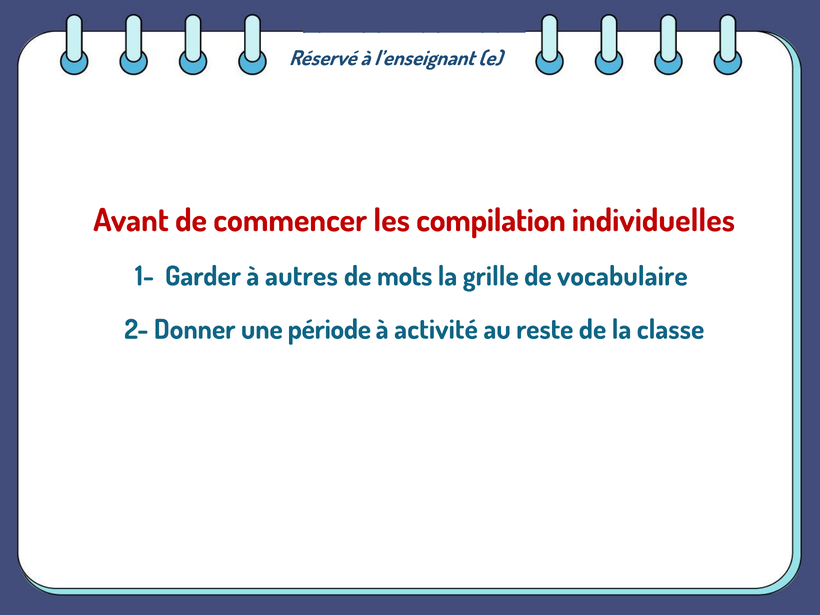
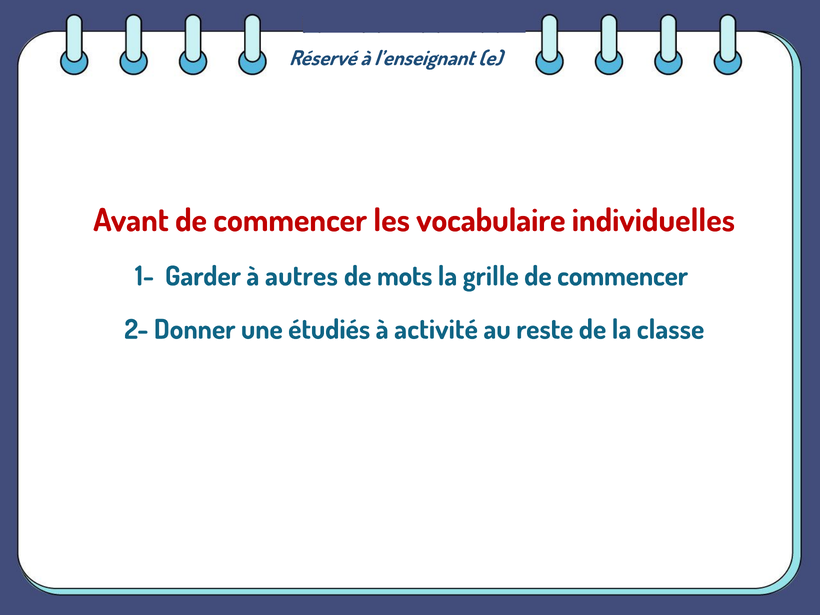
compilation: compilation -> vocabulaire (491, 221)
grille de vocabulaire: vocabulaire -> commencer (623, 276)
période: période -> étudiés (329, 330)
